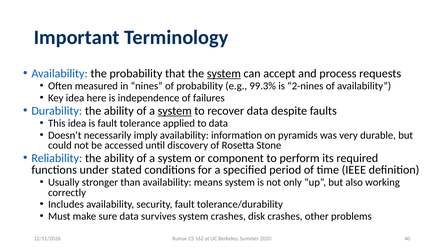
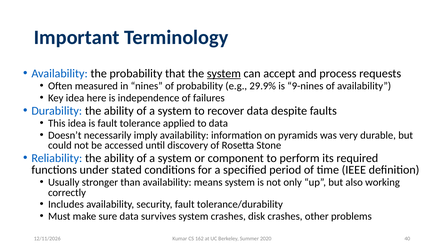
99.3%: 99.3% -> 29.9% (263, 86)
2-nines: 2-nines -> 9-nines (305, 86)
system underline: present -> none (175, 111)
